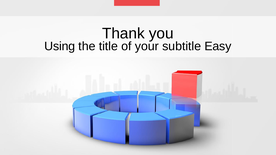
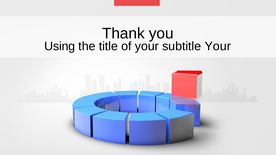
subtitle Easy: Easy -> Your (218, 46)
